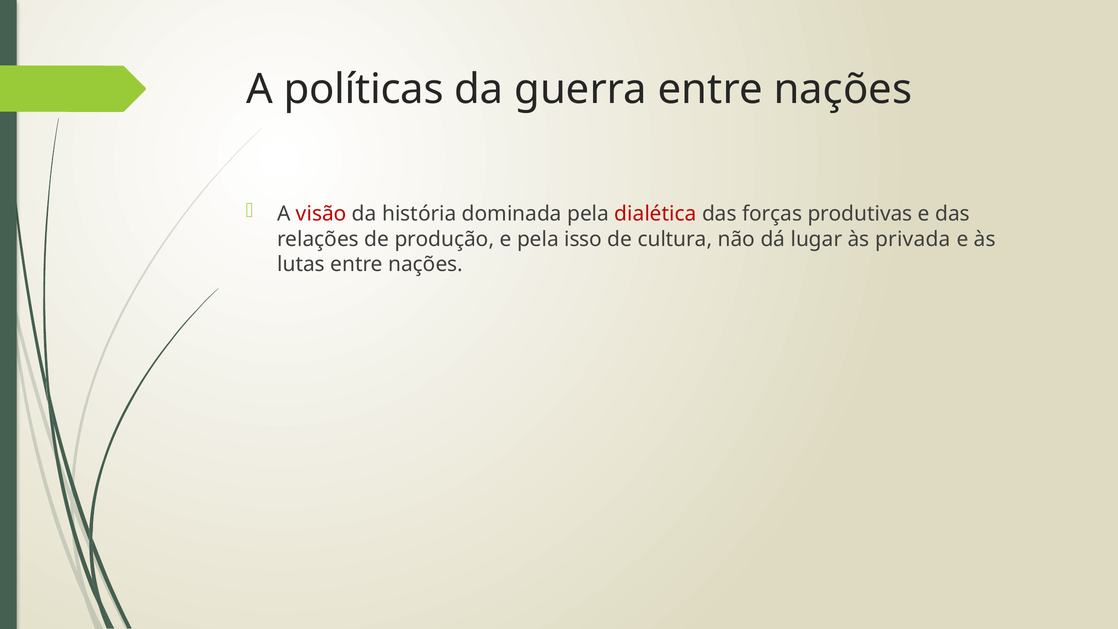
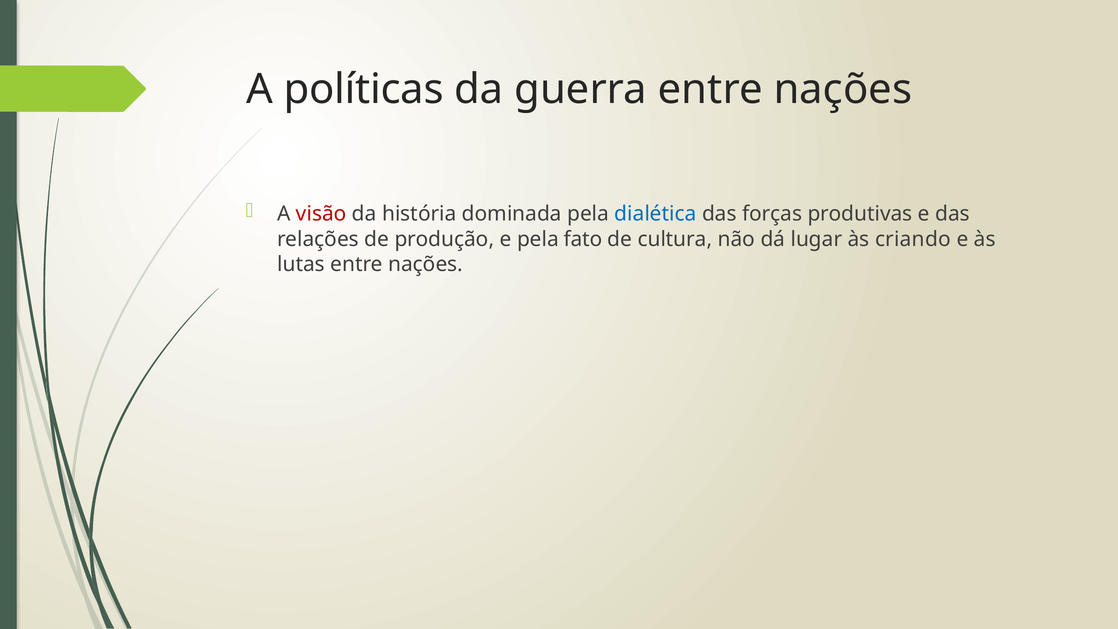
dialética colour: red -> blue (656, 214)
isso: isso -> fato (583, 239)
privada: privada -> criando (913, 239)
